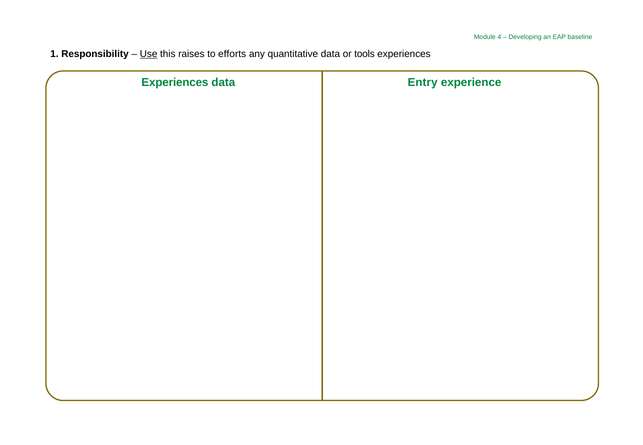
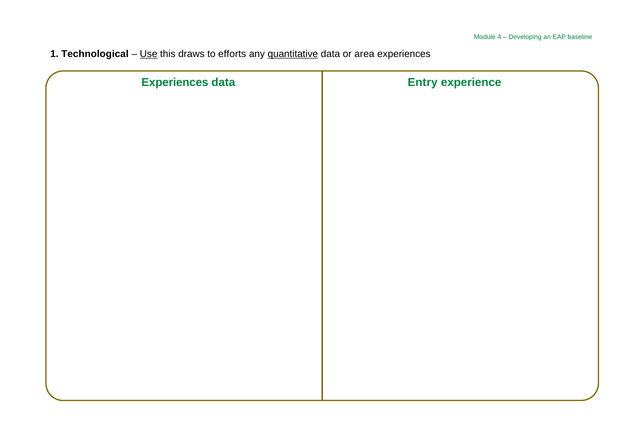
Responsibility: Responsibility -> Technological (95, 54)
raises: raises -> draws (191, 54)
quantitative underline: none -> present (293, 54)
tools: tools -> area (364, 54)
